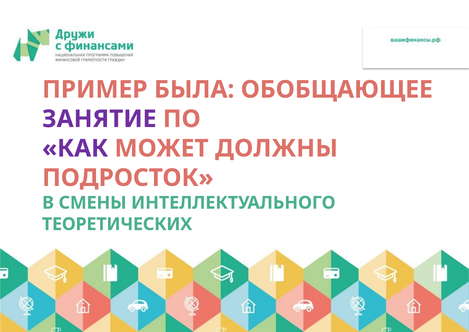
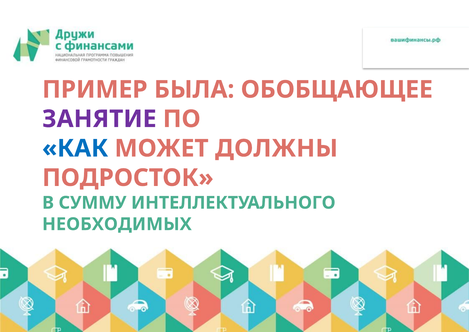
КАК colour: purple -> blue (75, 148)
СМЕНЫ: СМЕНЫ -> СУММУ (93, 203)
ТЕОРЕТИЧЕСКИХ: ТЕОРЕТИЧЕСКИХ -> НЕОБХОДИМЫХ (117, 224)
